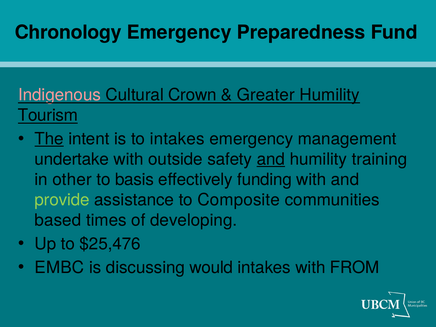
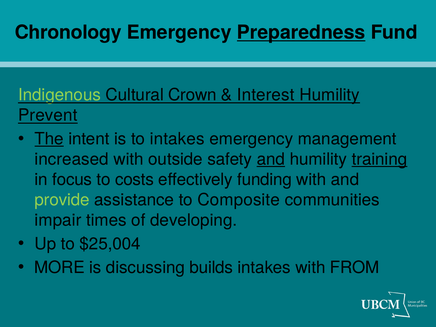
Preparedness underline: none -> present (301, 33)
Indigenous colour: pink -> light green (60, 95)
Greater: Greater -> Interest (266, 95)
Tourism: Tourism -> Prevent (48, 115)
undertake: undertake -> increased (72, 159)
training underline: none -> present (379, 159)
other: other -> focus (72, 180)
basis: basis -> costs (134, 180)
based: based -> impair (58, 220)
$25,476: $25,476 -> $25,004 (110, 244)
EMBC: EMBC -> MORE (59, 268)
would: would -> builds (211, 268)
